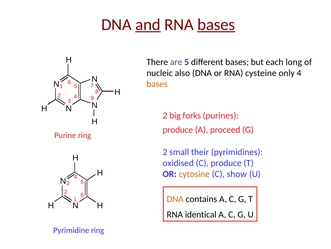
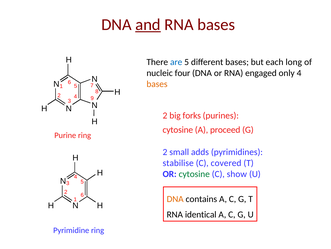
bases underline: present -> none (216, 25)
are colour: purple -> blue (176, 62)
also: also -> four (182, 73)
cysteine: cysteine -> engaged (261, 73)
produce: produce -> cytosine (178, 129)
their: their -> adds (200, 152)
oxidised: oxidised -> stabilise (178, 163)
C produce: produce -> covered (226, 163)
cytosine colour: orange -> green (194, 174)
